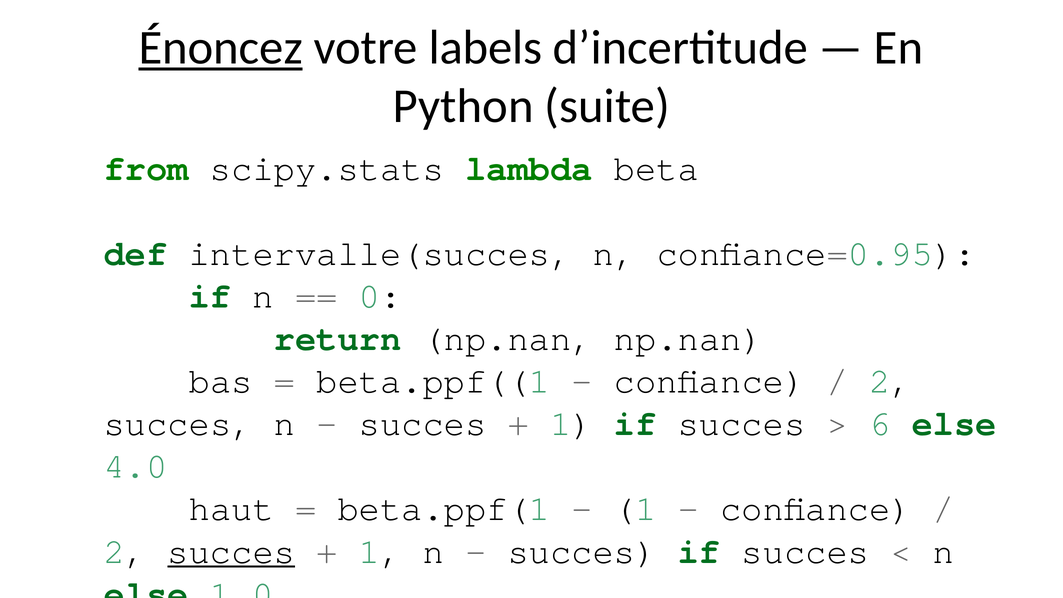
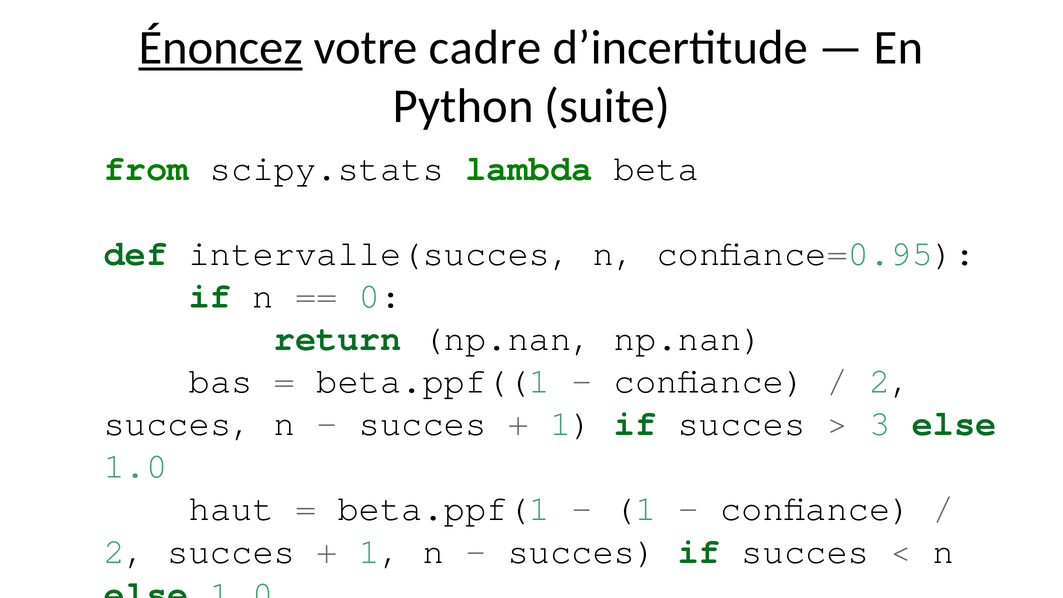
labels: labels -> cadre (485, 48)
6: 6 -> 3 (880, 424)
4.0: 4.0 -> 1.0 (136, 466)
succes underline: present -> none (231, 551)
